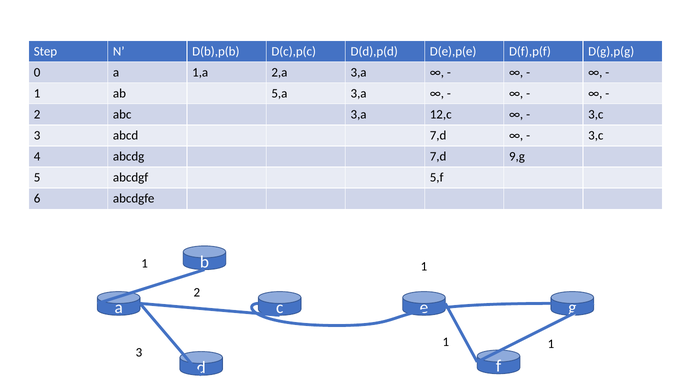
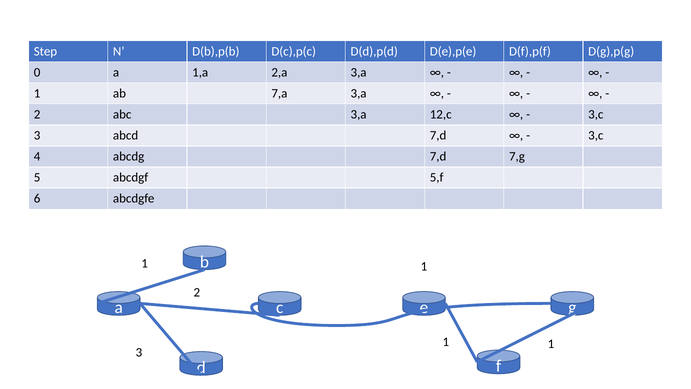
5,a: 5,a -> 7,a (279, 93)
9,g: 9,g -> 7,g (517, 157)
